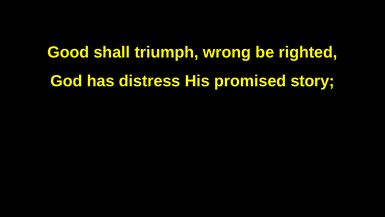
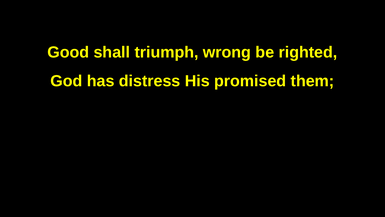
story: story -> them (312, 81)
